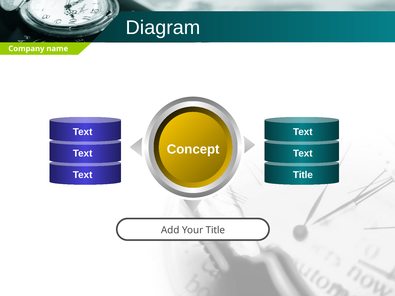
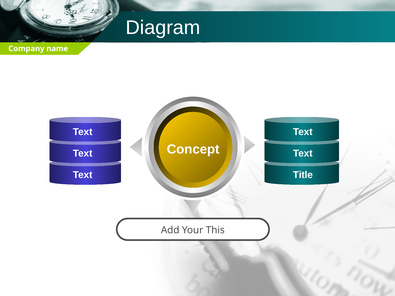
Your Title: Title -> This (215, 230)
